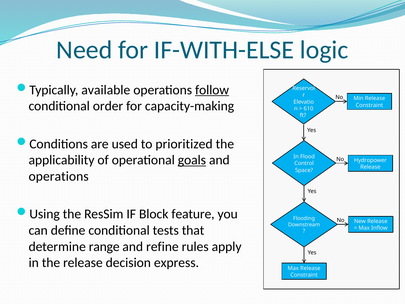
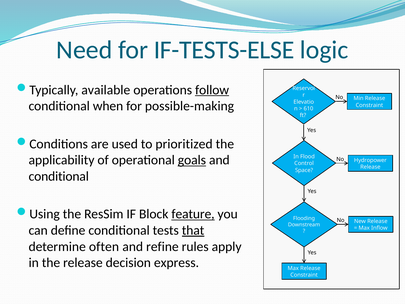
IF-WITH-ELSE: IF-WITH-ELSE -> IF-TESTS-ELSE (224, 50)
order: order -> when (108, 106)
capacity-making: capacity-making -> possible-making (190, 106)
operations: operations -> conditional (59, 176)
feature underline: none -> present (193, 214)
that underline: none -> present (193, 230)
range: range -> often (104, 246)
